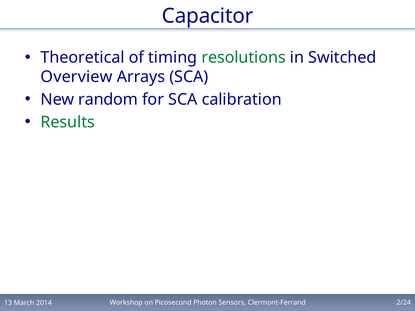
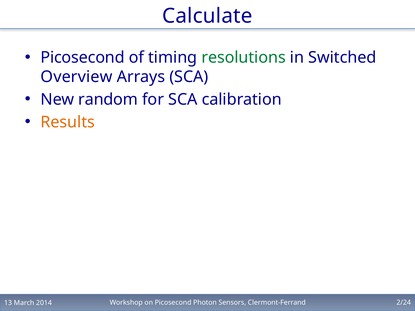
Capacitor: Capacitor -> Calculate (207, 16)
Theoretical: Theoretical -> Picosecond (83, 58)
Results colour: green -> orange (68, 122)
